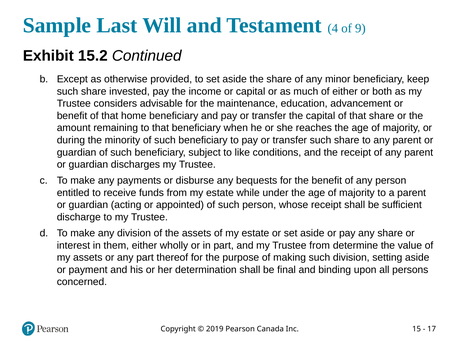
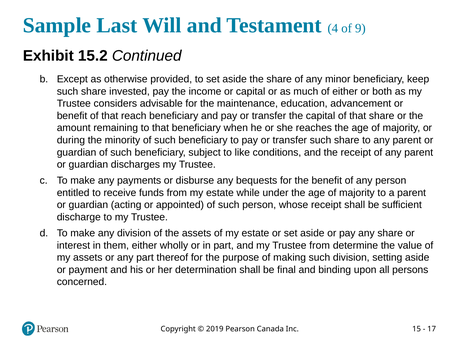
home: home -> reach (134, 116)
